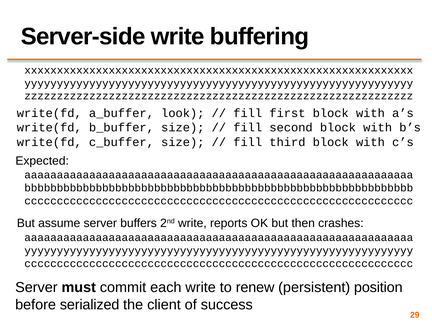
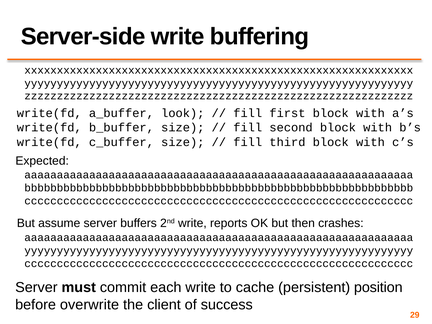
renew: renew -> cache (255, 287)
serialized: serialized -> overwrite (89, 305)
